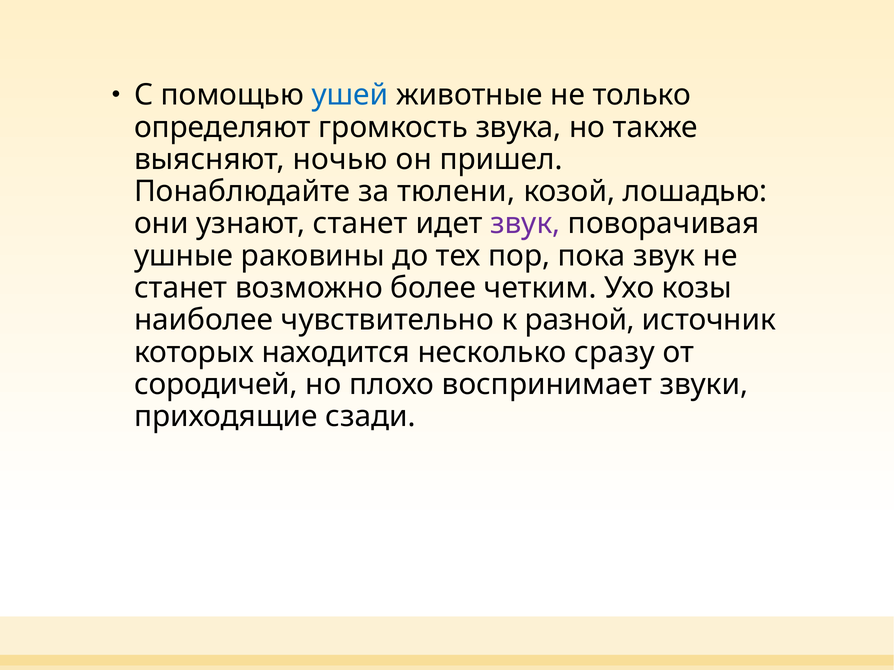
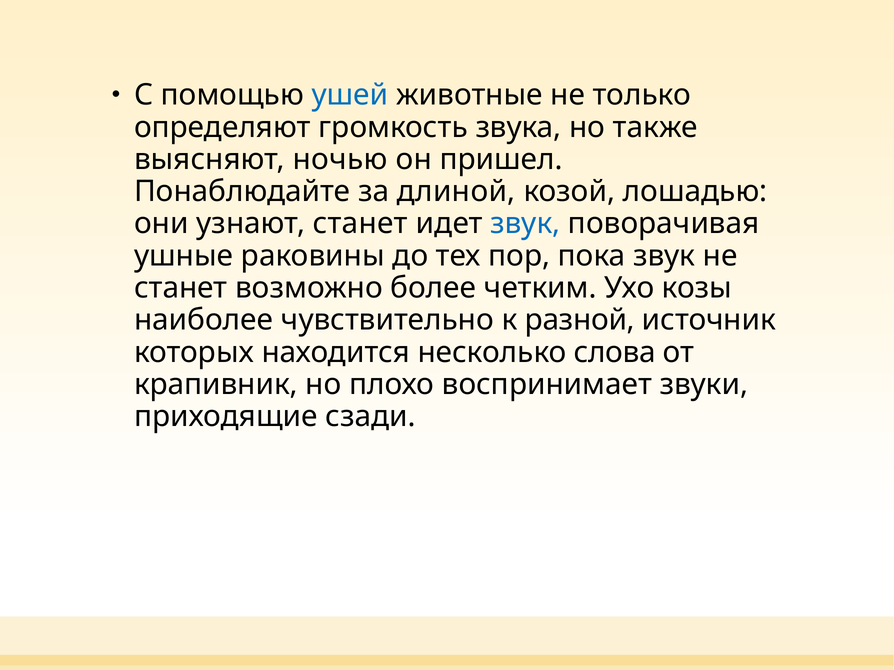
тюлени: тюлени -> длиной (456, 192)
звук colour: purple -> blue (525, 224)
сразу: сразу -> слова (615, 353)
сородичей: сородичей -> крапивник (216, 385)
